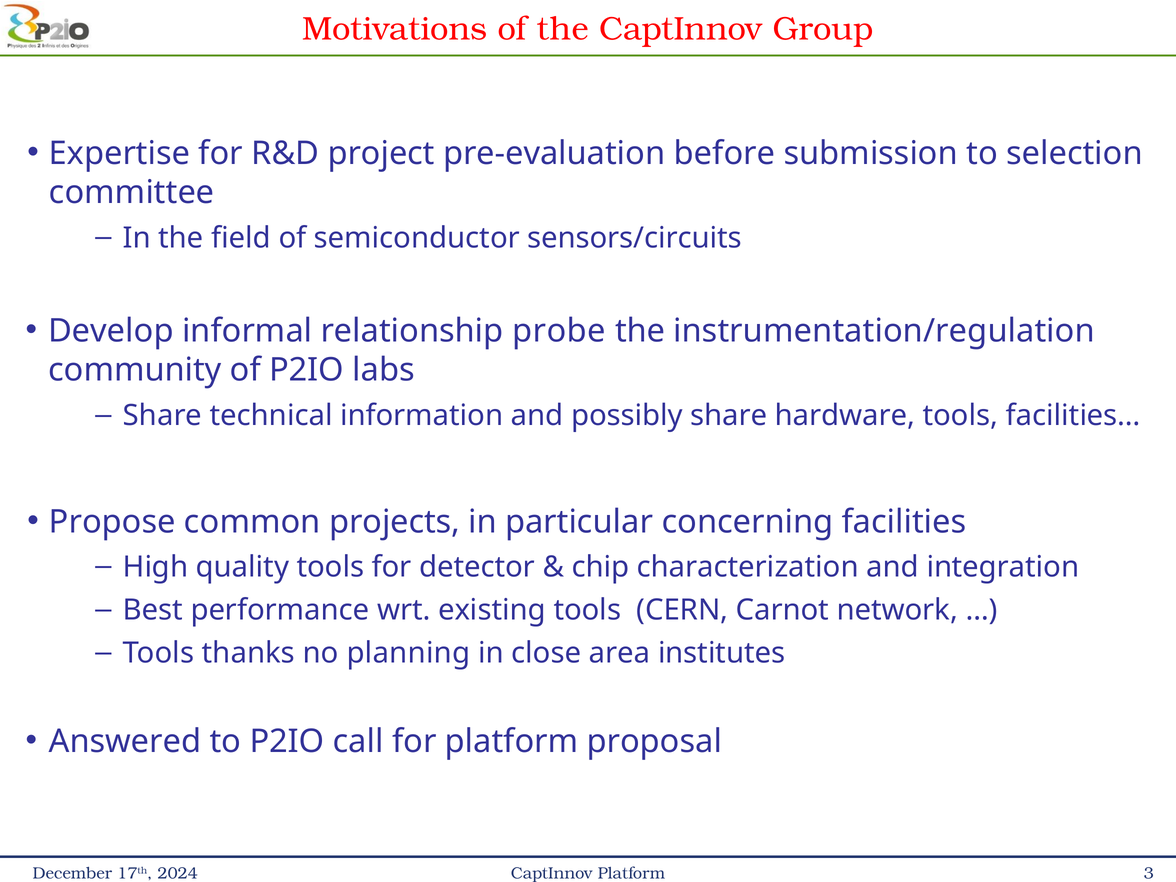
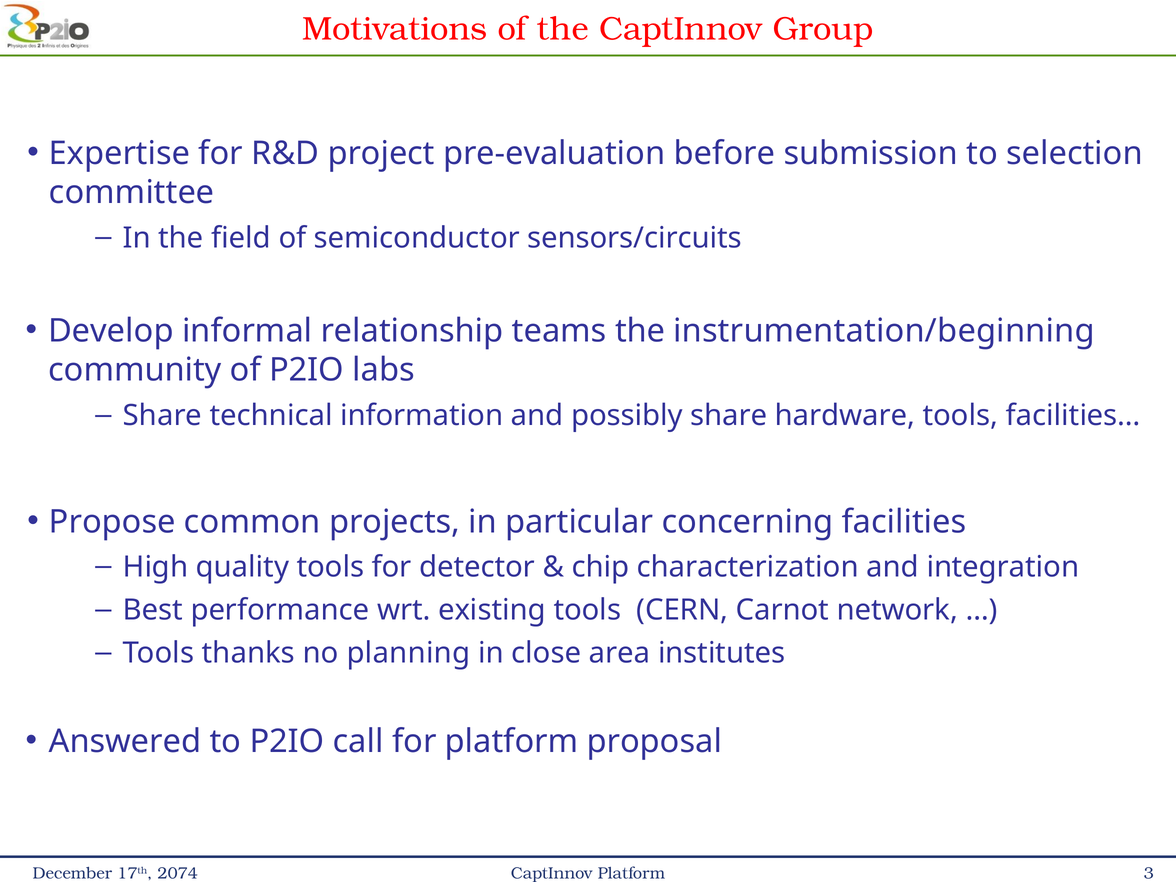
probe: probe -> teams (559, 331)
instrumentation/regulation: instrumentation/regulation -> instrumentation/beginning (884, 331)
2024: 2024 -> 2074 (178, 874)
